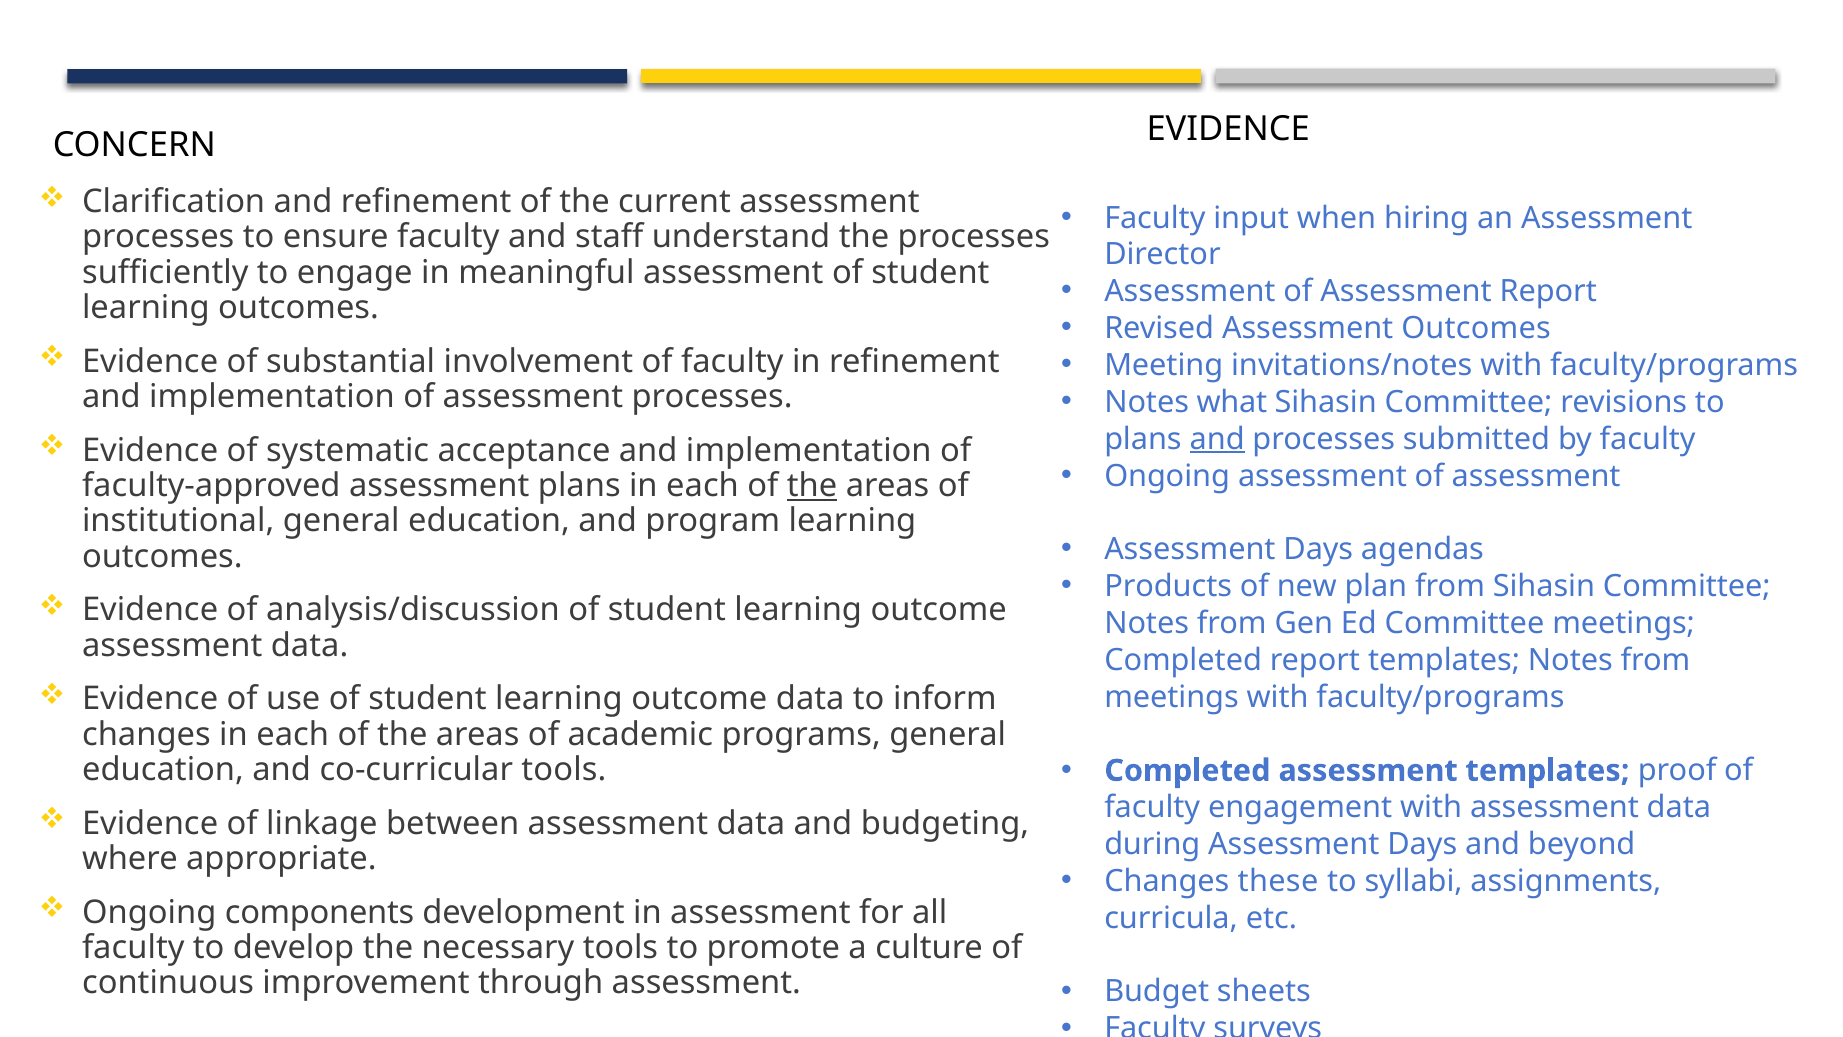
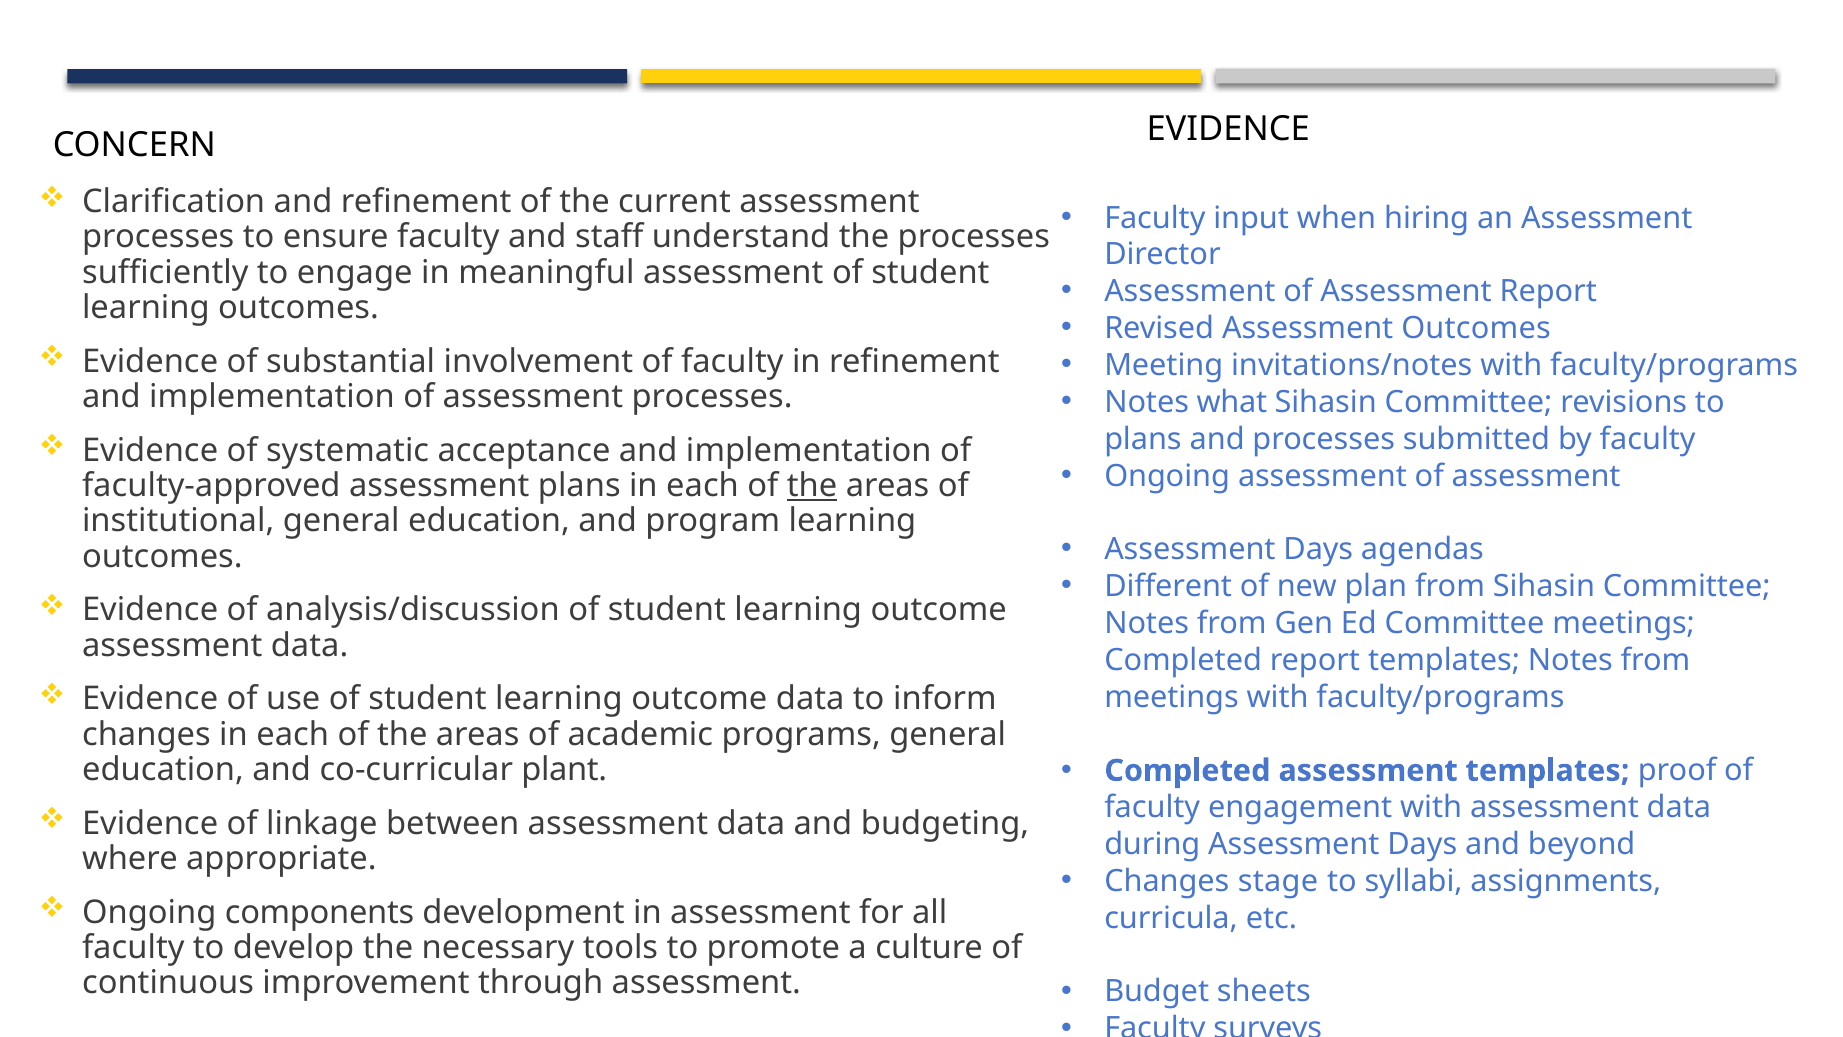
and underline: present -> none (1217, 439)
Products: Products -> Different (1168, 586)
co-curricular tools: tools -> plant (564, 769)
these: these -> stage (1278, 881)
